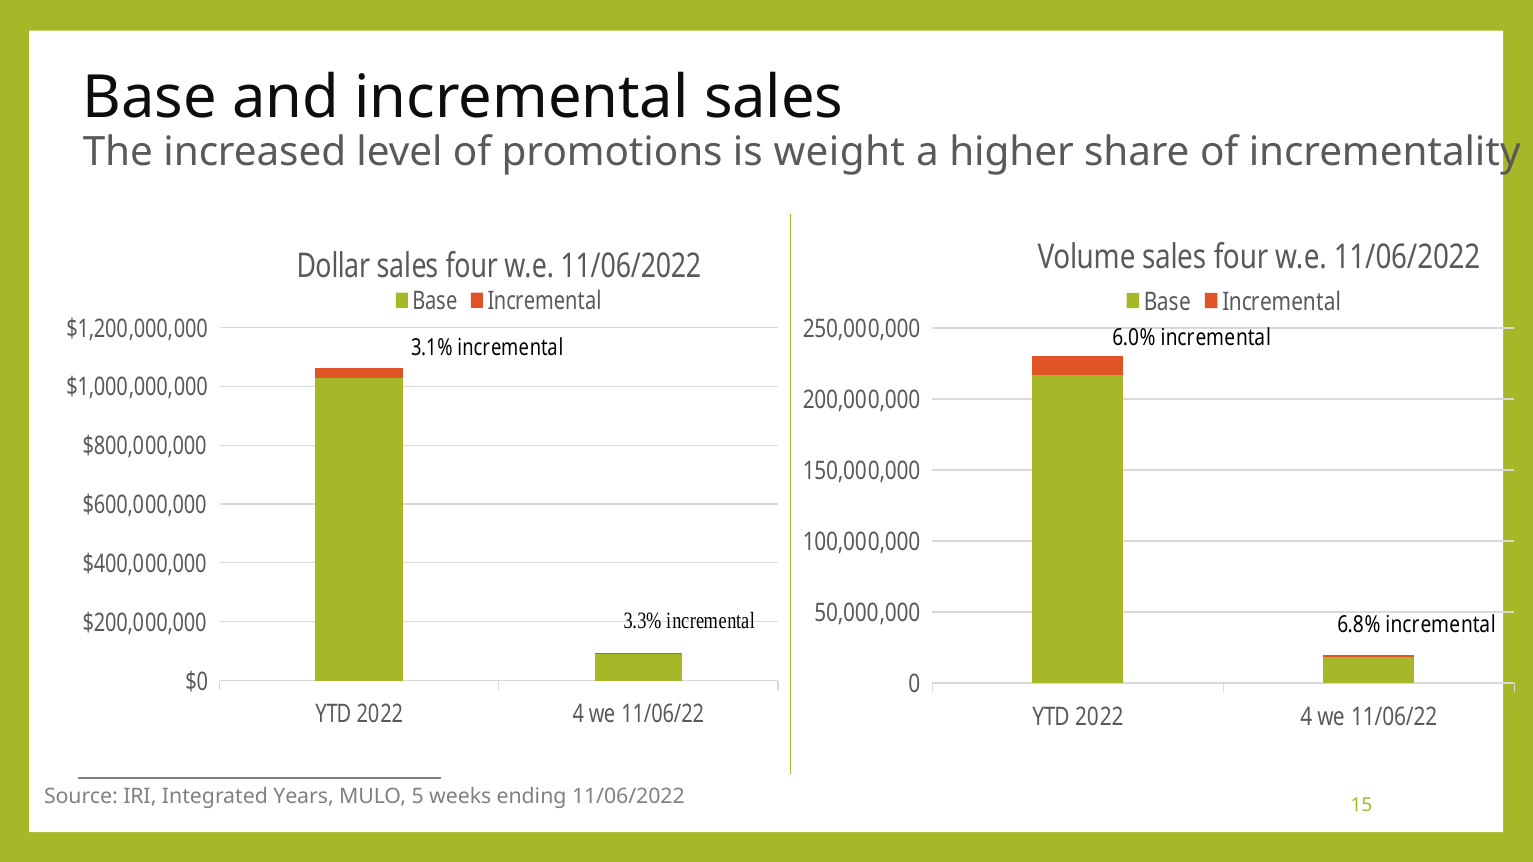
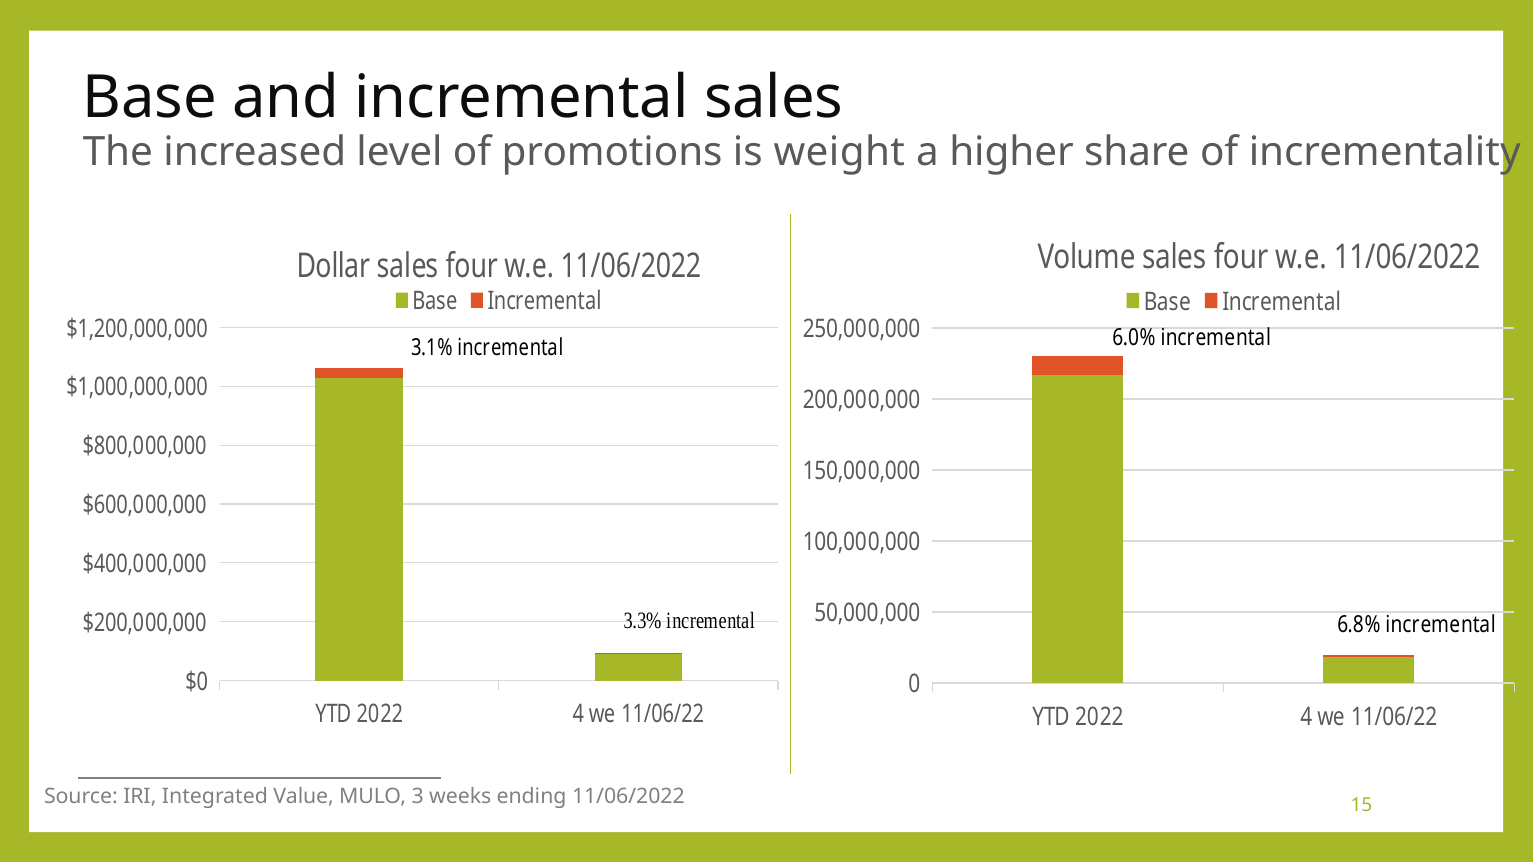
Years: Years -> Value (304, 796)
5: 5 -> 3 (418, 796)
